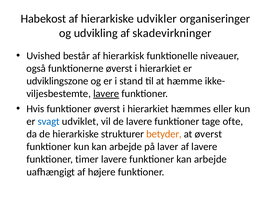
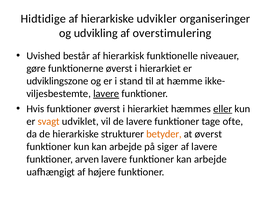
Habekost: Habekost -> Hidtidige (43, 19)
skadevirkninger: skadevirkninger -> overstimulering (172, 33)
også: også -> gøre (36, 68)
eller underline: none -> present (223, 109)
svagt colour: blue -> orange (49, 122)
laver: laver -> siger (168, 147)
timer: timer -> arven (87, 159)
